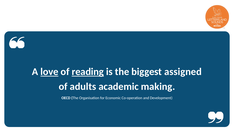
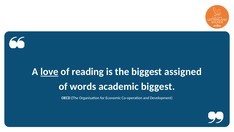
reading underline: present -> none (88, 72)
adults: adults -> words (83, 86)
academic making: making -> biggest (158, 86)
